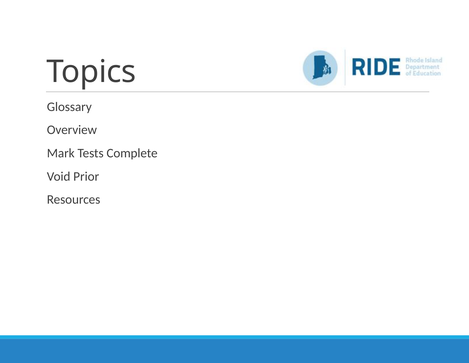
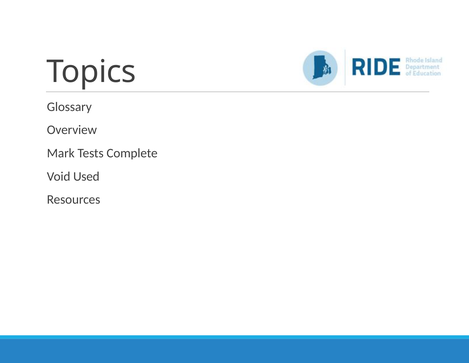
Prior: Prior -> Used (86, 176)
